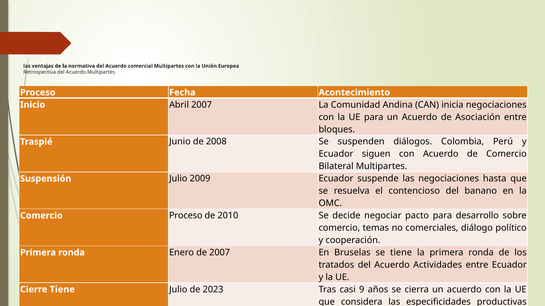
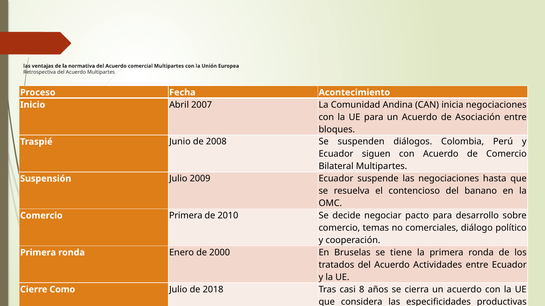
Comercio Proceso: Proceso -> Primera (186, 216)
de 2007: 2007 -> 2000 (220, 253)
Cierre Tiene: Tiene -> Como (62, 290)
2023: 2023 -> 2018 (213, 290)
9: 9 -> 8 (362, 290)
